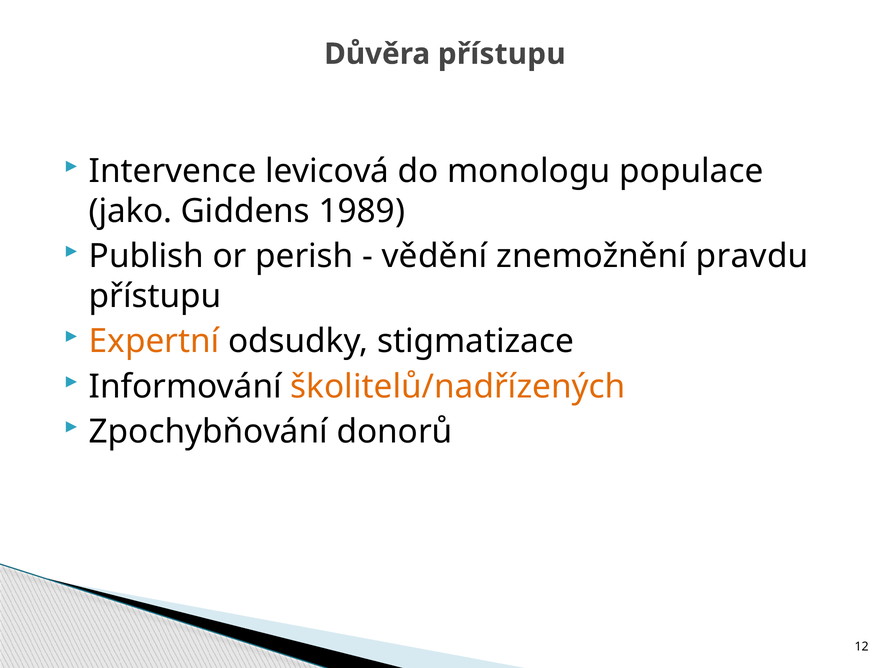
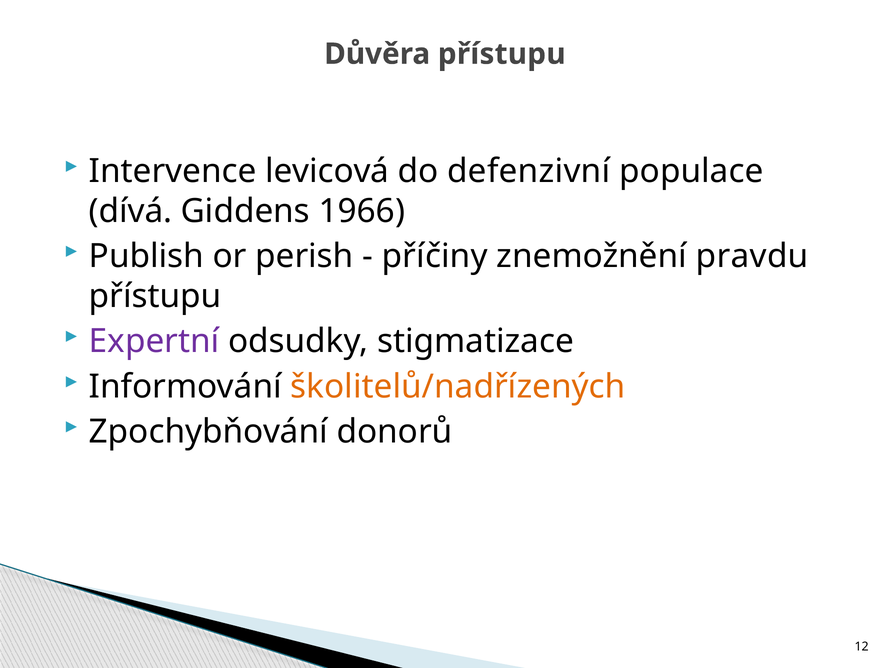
monologu: monologu -> defenzivní (529, 171)
jako: jako -> dívá (130, 211)
1989: 1989 -> 1966 (362, 211)
vědění: vědění -> příčiny (435, 256)
Expertní colour: orange -> purple (154, 341)
